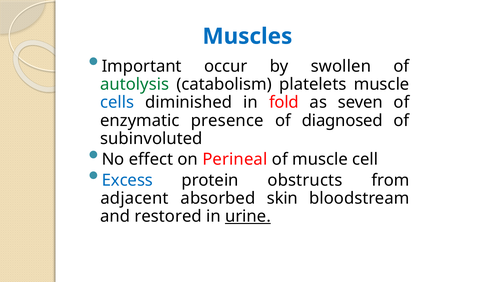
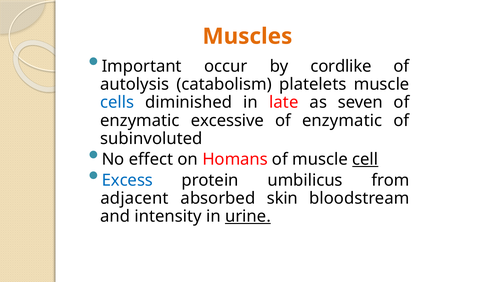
Muscles colour: blue -> orange (247, 36)
swollen: swollen -> cordlike (341, 66)
autolysis colour: green -> black (135, 84)
fold: fold -> late (284, 102)
presence: presence -> excessive (227, 120)
diagnosed: diagnosed -> enzymatic (342, 120)
Perineal: Perineal -> Homans (235, 159)
cell underline: none -> present (365, 159)
obstructs: obstructs -> umbilicus (305, 180)
restored: restored -> intensity (168, 216)
